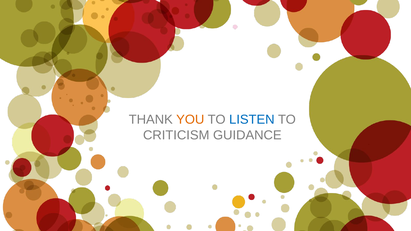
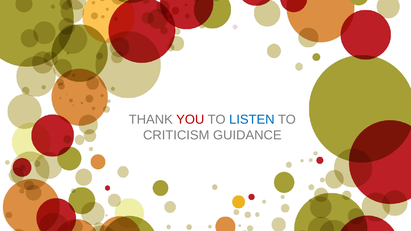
YOU colour: orange -> red (190, 120)
